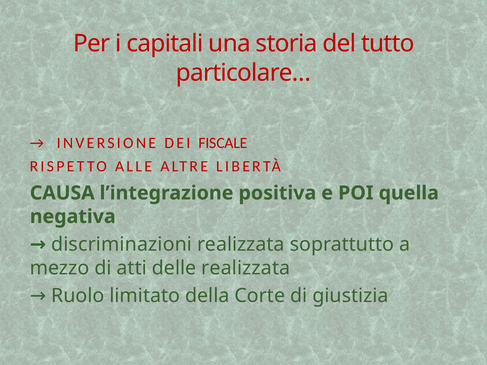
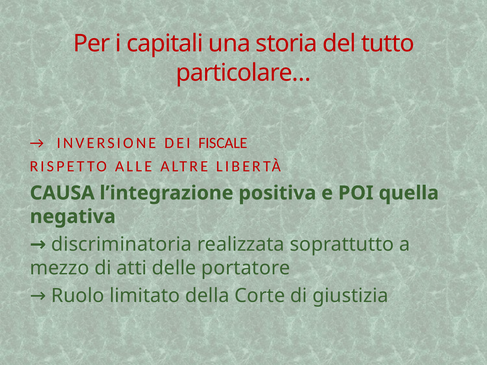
discriminazioni: discriminazioni -> discriminatoria (122, 245)
delle realizzata: realizzata -> portatore (246, 268)
